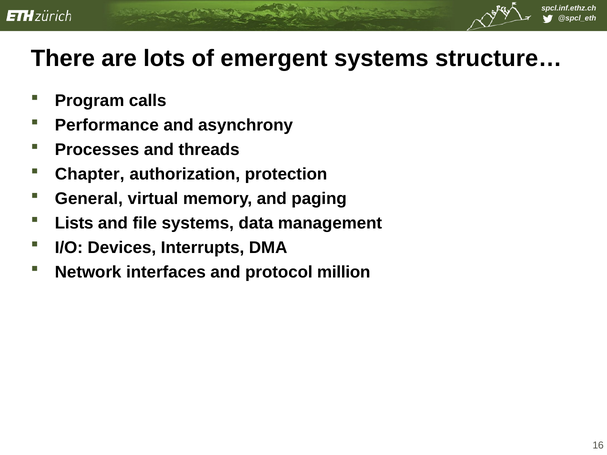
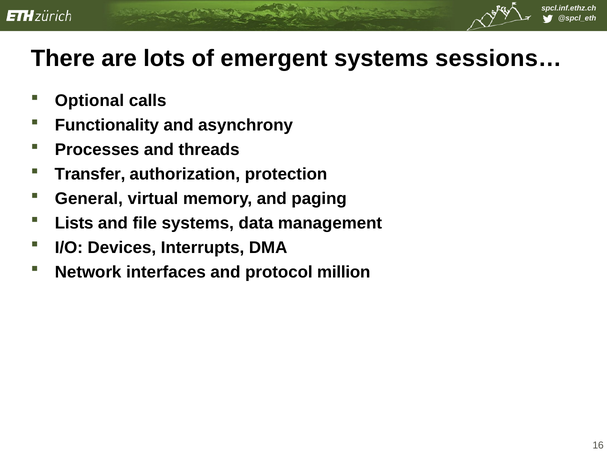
structure…: structure… -> sessions… (498, 58)
Program: Program -> Optional (89, 101)
Performance: Performance -> Functionality (107, 125)
Chapter: Chapter -> Transfer (90, 174)
